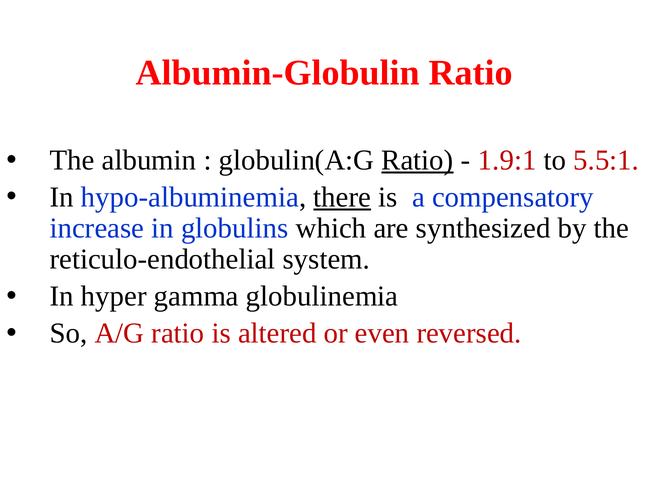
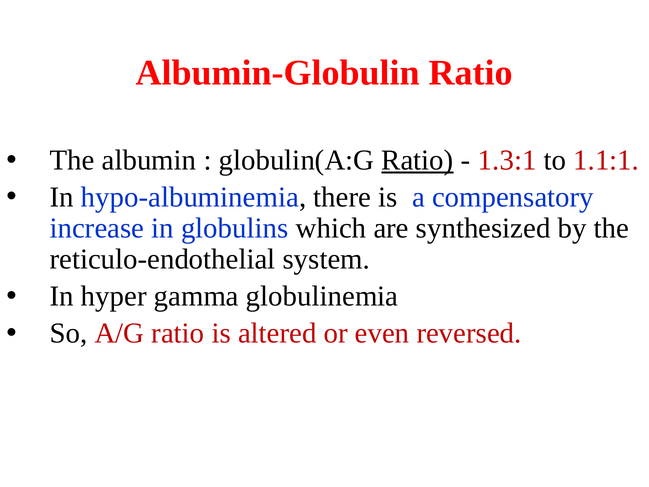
1.9:1: 1.9:1 -> 1.3:1 (507, 160)
5.5:1: 5.5:1 -> 1.1:1 (606, 160)
there underline: present -> none (342, 197)
